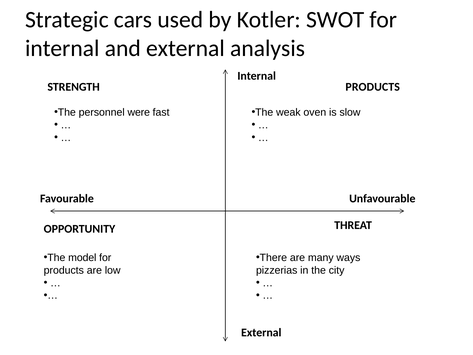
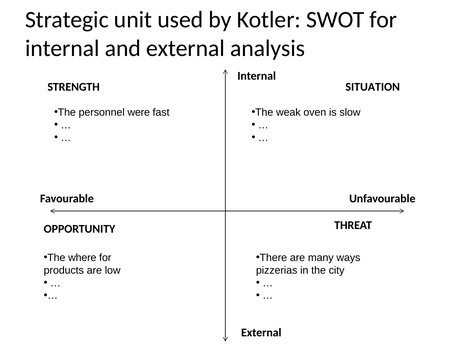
cars: cars -> unit (133, 20)
STRENGTH PRODUCTS: PRODUCTS -> SITUATION (373, 87)
model: model -> where (82, 257)
